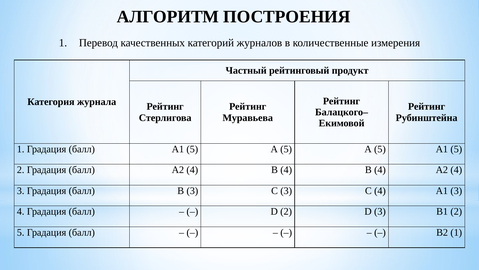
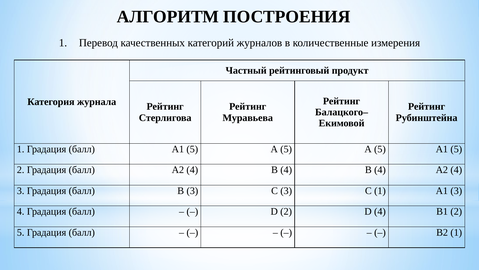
С 4: 4 -> 1 (380, 190)
D 3: 3 -> 4 (380, 211)
